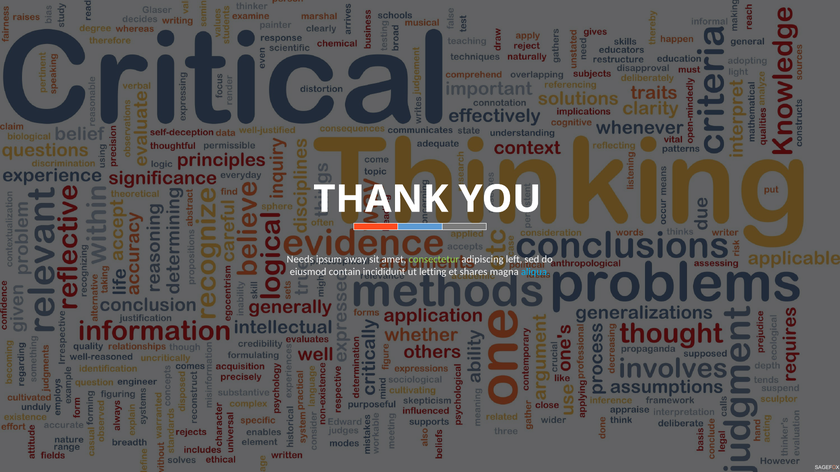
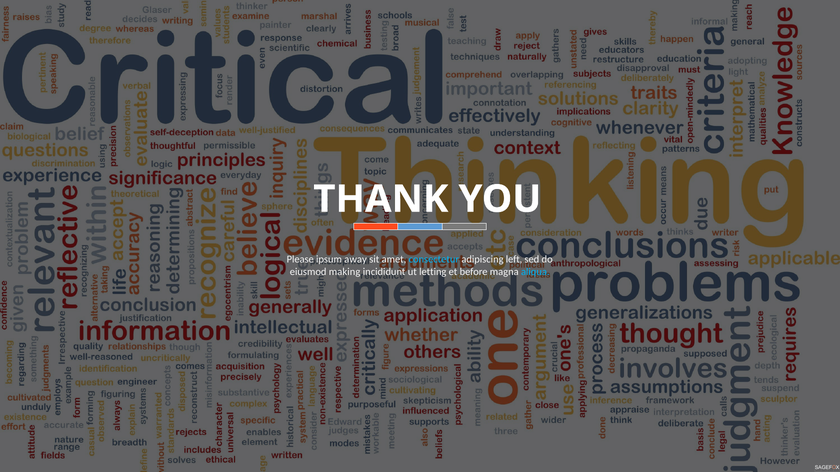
Needs: Needs -> Please (300, 259)
consectetur colour: light green -> light blue (434, 259)
contain: contain -> making (345, 272)
shares: shares -> before (474, 272)
